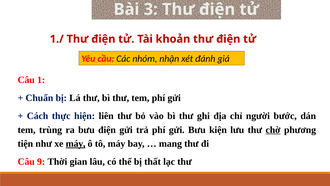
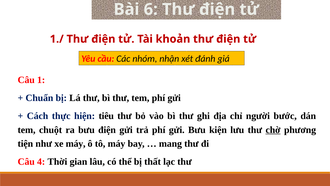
3: 3 -> 6 (151, 9)
liên: liên -> tiêu (106, 116)
trùng: trùng -> chuột (51, 130)
máy underline: present -> none (76, 143)
9: 9 -> 4 (41, 161)
